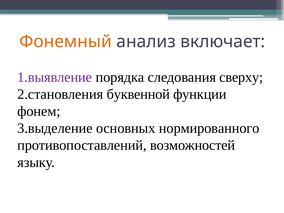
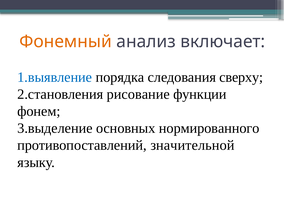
1.выявление colour: purple -> blue (55, 77)
буквенной: буквенной -> рисование (138, 94)
возможностей: возможностей -> значительной (192, 145)
